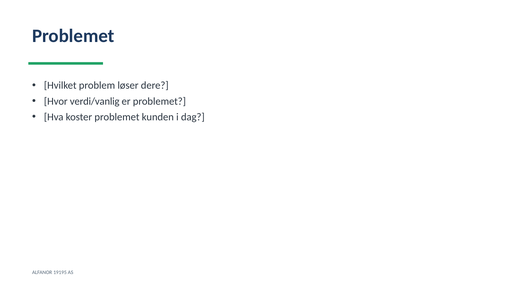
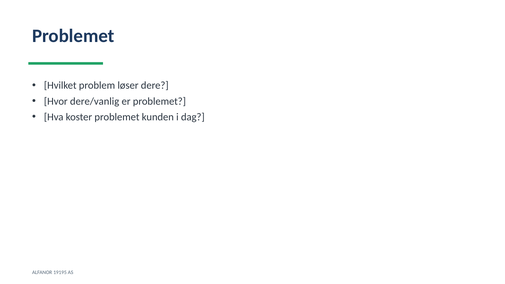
verdi/vanlig: verdi/vanlig -> dere/vanlig (95, 101)
